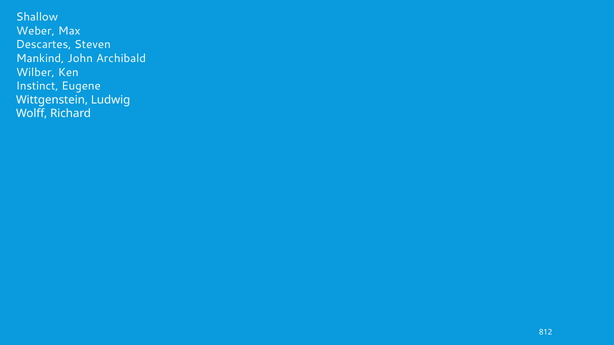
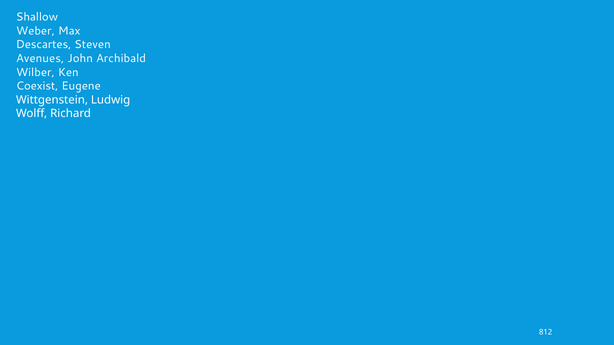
Mankind: Mankind -> Avenues (40, 59)
Instinct: Instinct -> Coexist (37, 86)
